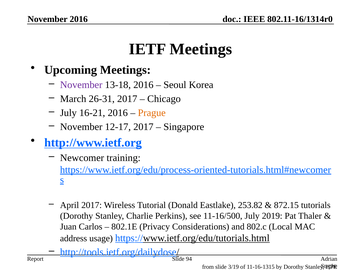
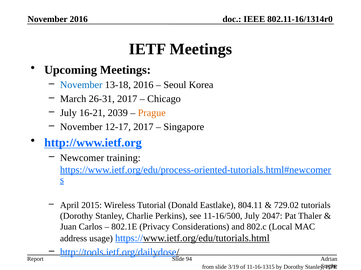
November colour: purple -> blue (81, 85)
16-21 2016: 2016 -> 2039 (118, 113)
April 2017: 2017 -> 2015 (92, 206)
253.82: 253.82 -> 804.11 (250, 206)
872.15: 872.15 -> 729.02 (286, 206)
2019: 2019 -> 2047 (272, 216)
